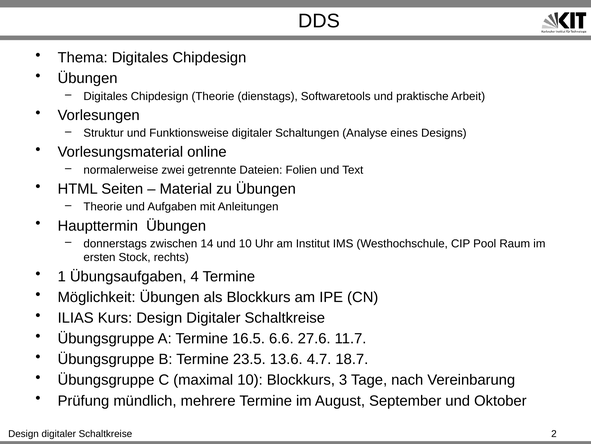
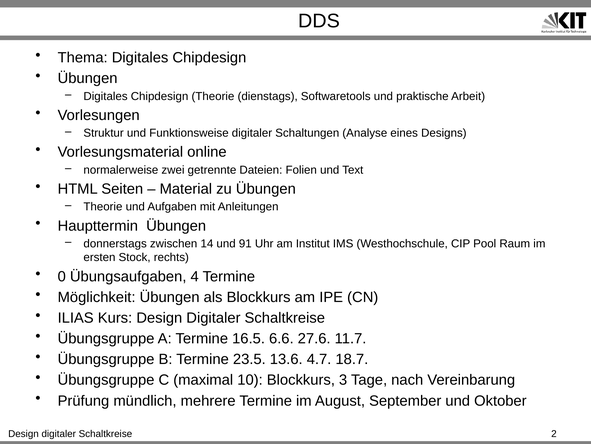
und 10: 10 -> 91 (245, 243)
1: 1 -> 0 (62, 276)
